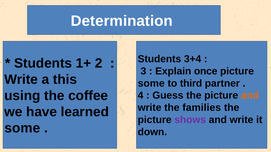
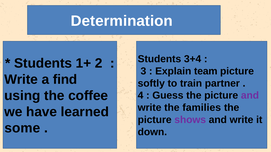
once: once -> team (206, 71)
this: this -> find (65, 80)
some: some -> softly (151, 84)
third: third -> train (191, 84)
and colour: orange -> purple (250, 96)
